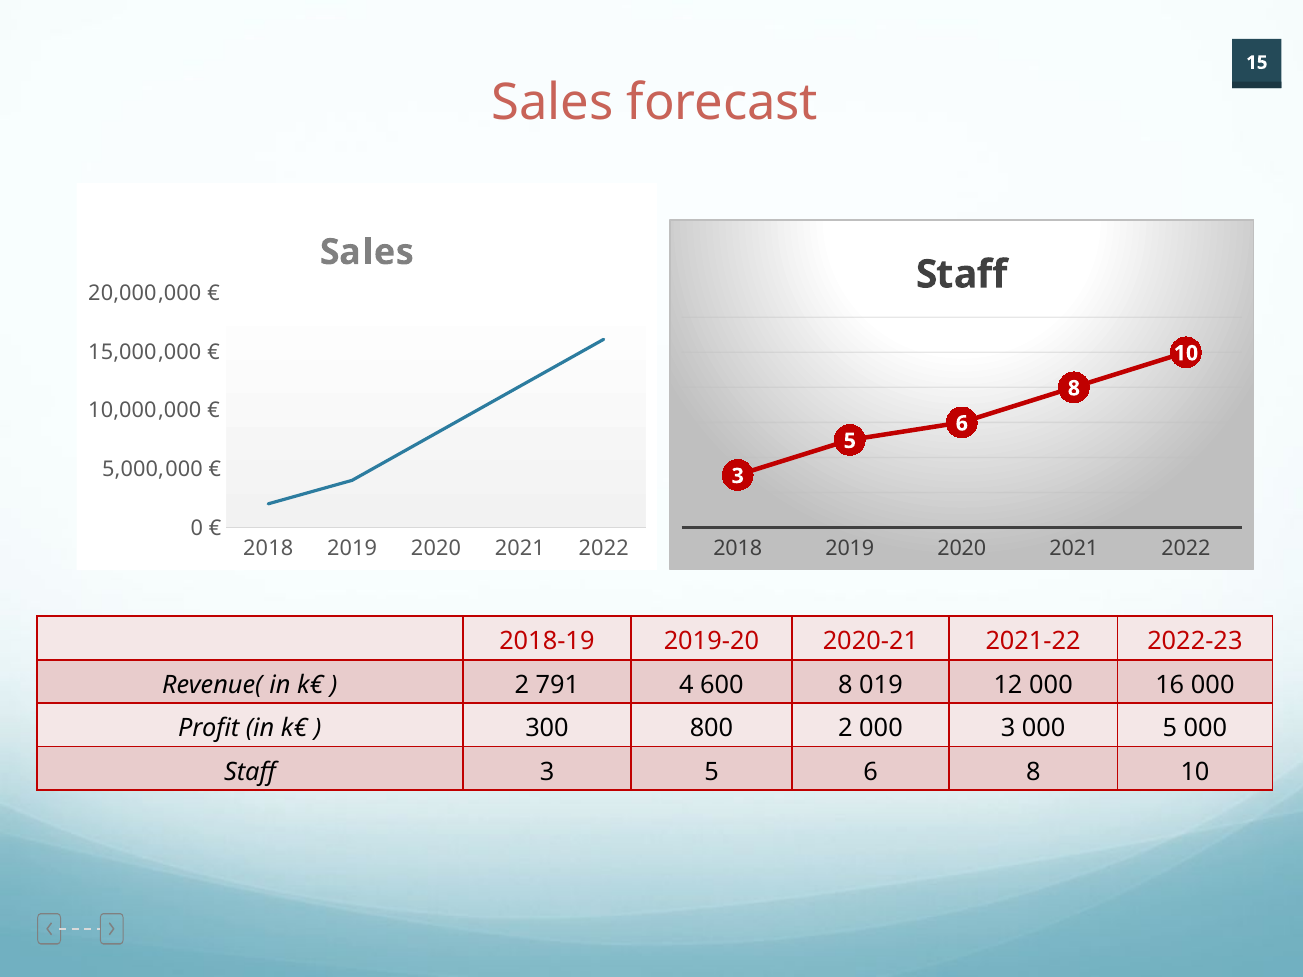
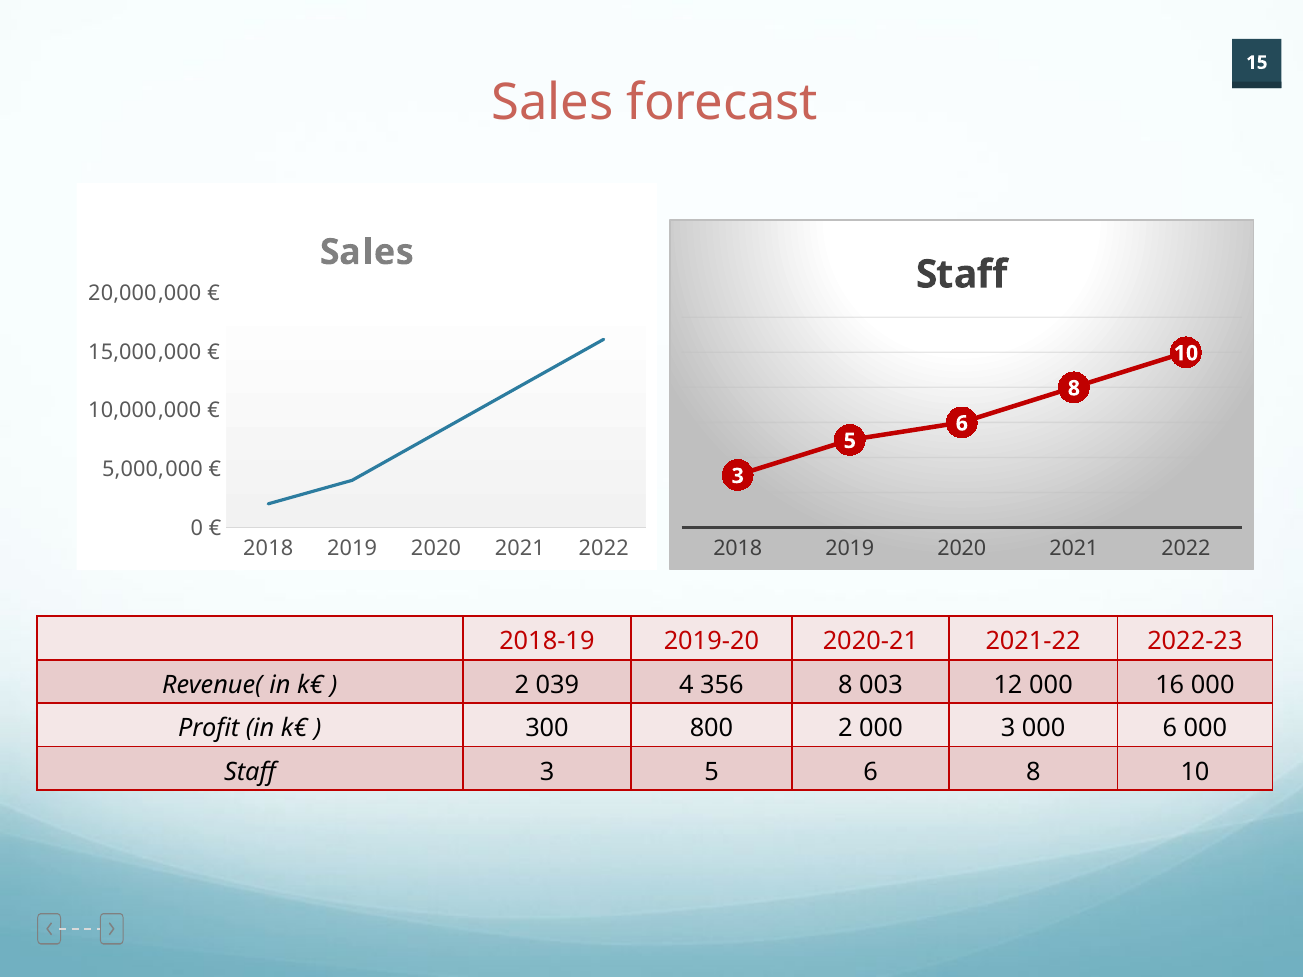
791: 791 -> 039 (557, 685)
600: 600 -> 356 (722, 685)
019: 019 -> 003 (881, 685)
000 5: 5 -> 6 (1170, 729)
